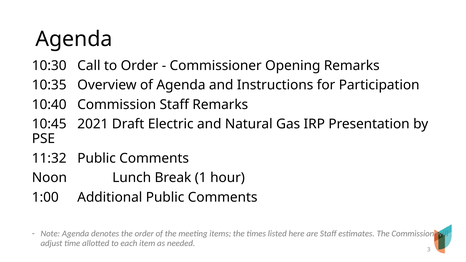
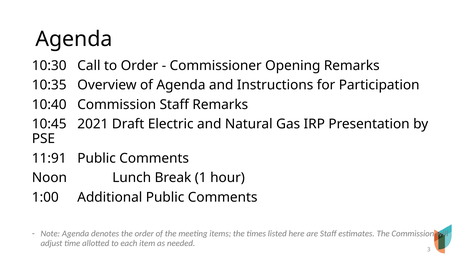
11:32: 11:32 -> 11:91 (49, 158)
